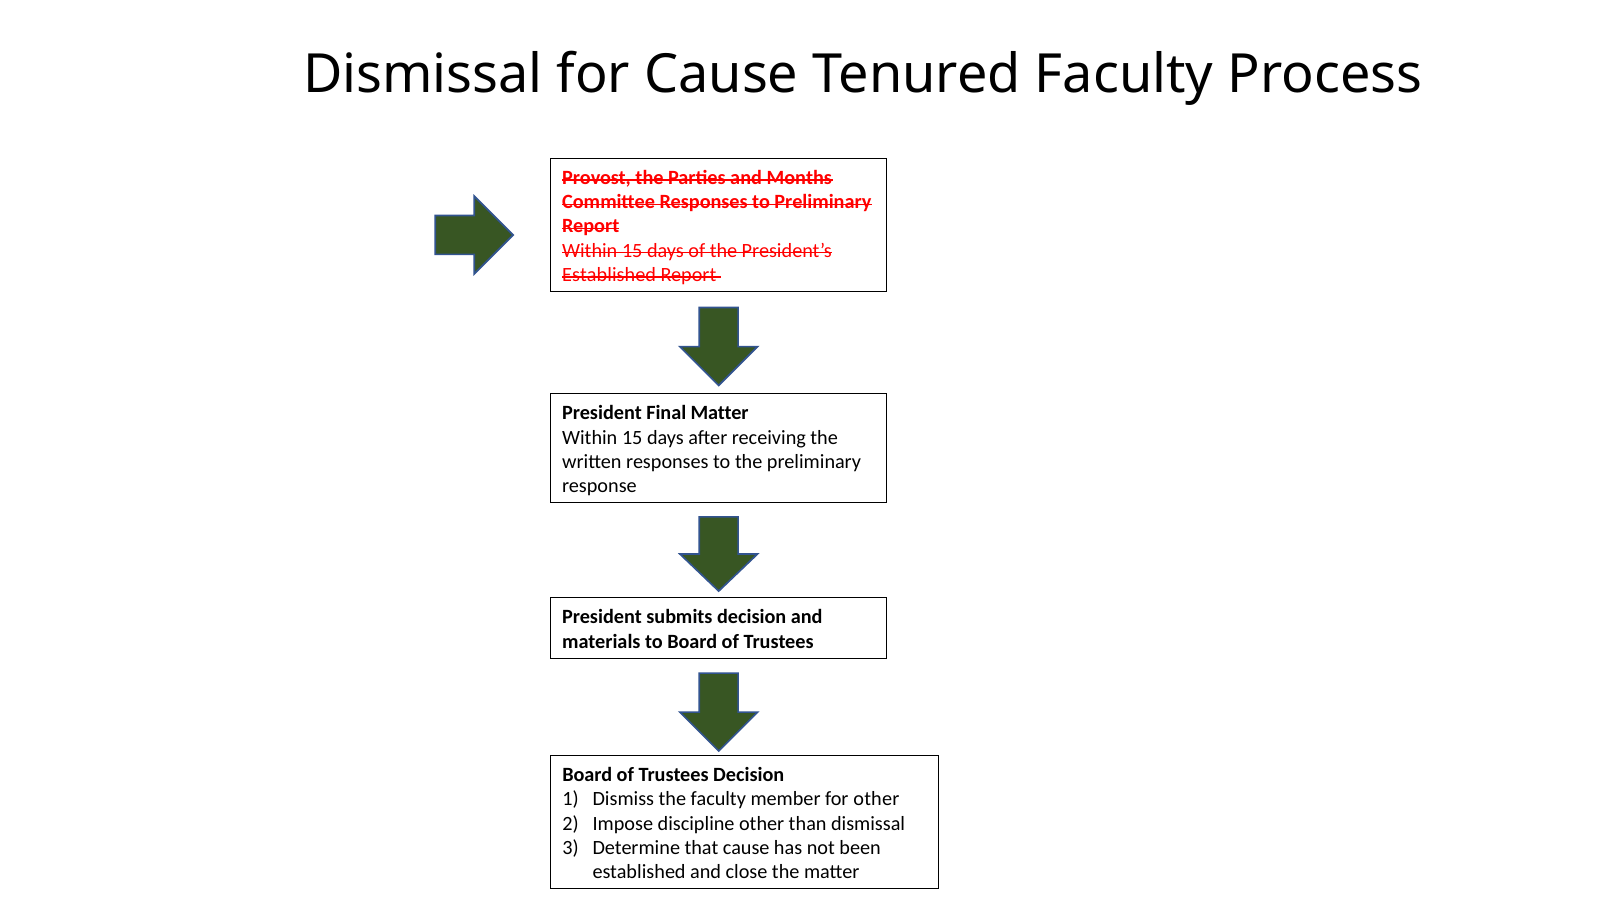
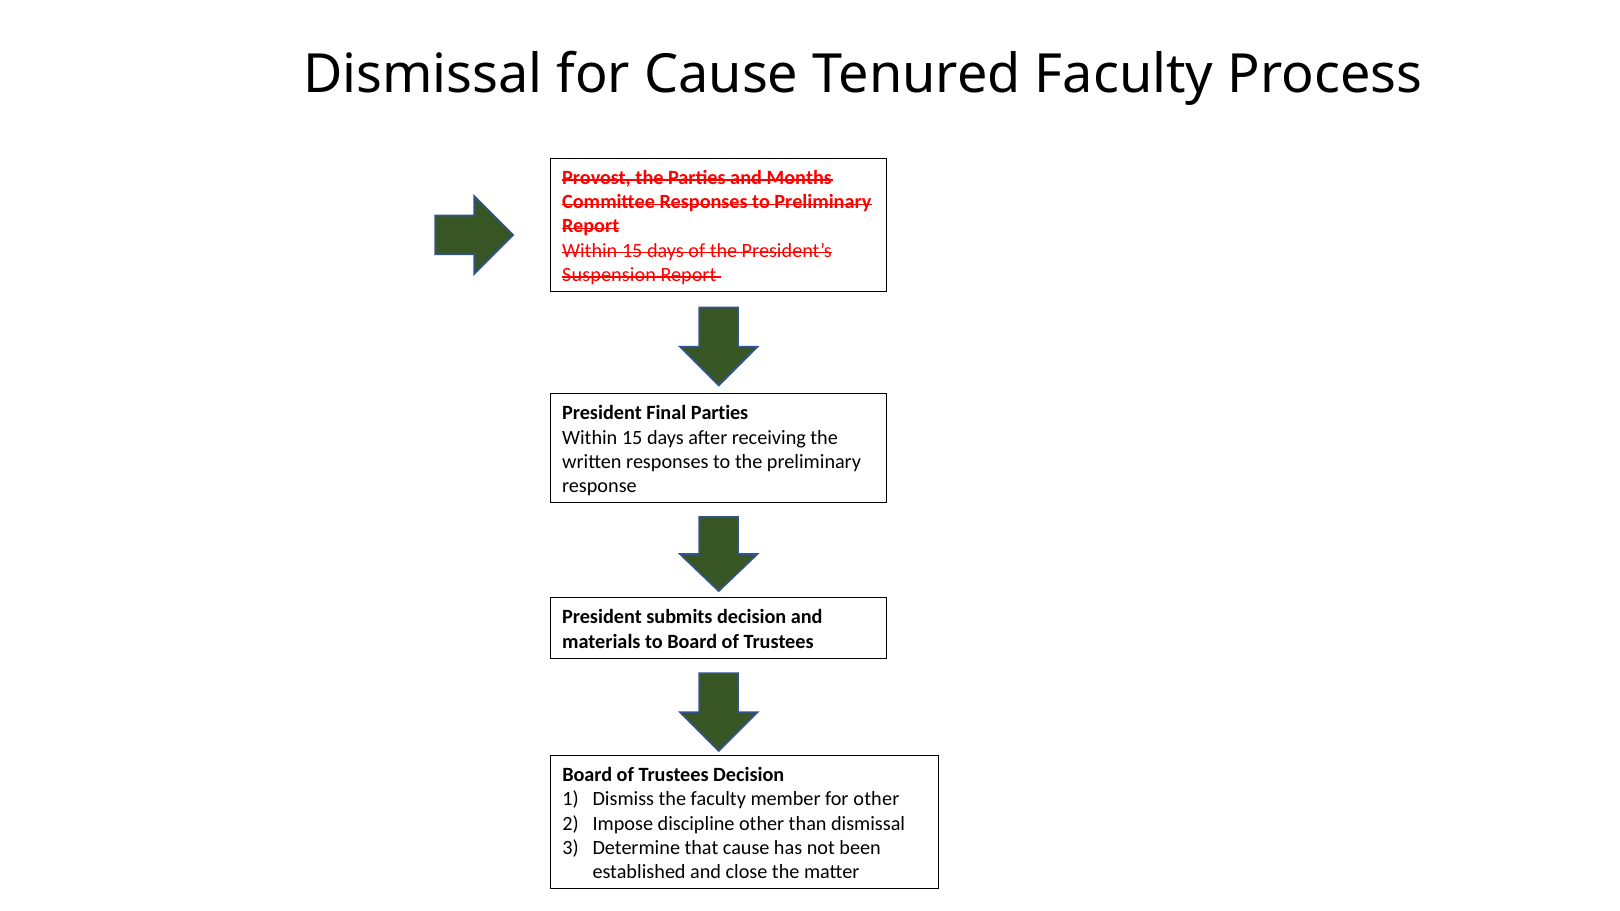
Established: Established -> Suspension (609, 275)
Final Matter: Matter -> Parties (720, 413)
